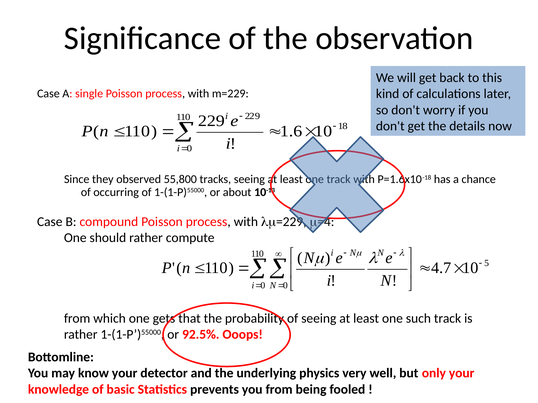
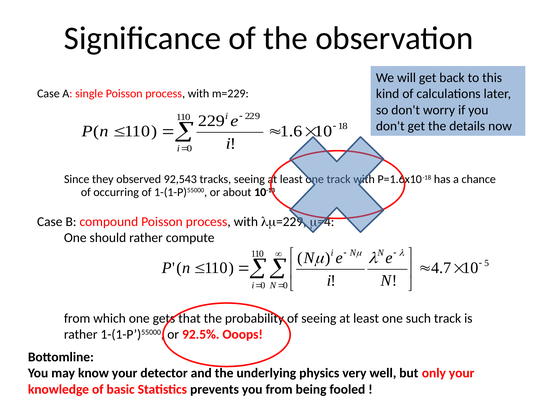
55,800: 55,800 -> 92,543 (180, 179)
